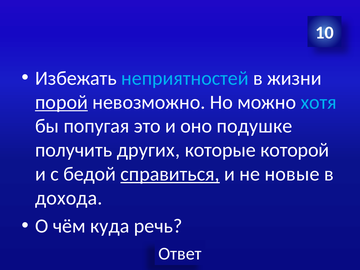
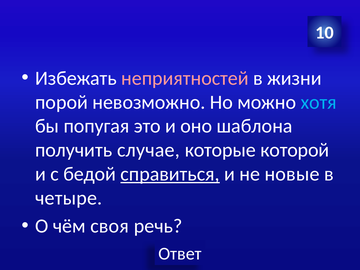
неприятностей colour: light blue -> pink (185, 78)
порой underline: present -> none (61, 102)
подушке: подушке -> шаблона (255, 126)
других: других -> случае (148, 150)
дохода: дохода -> четыре (69, 198)
куда: куда -> своя (110, 226)
